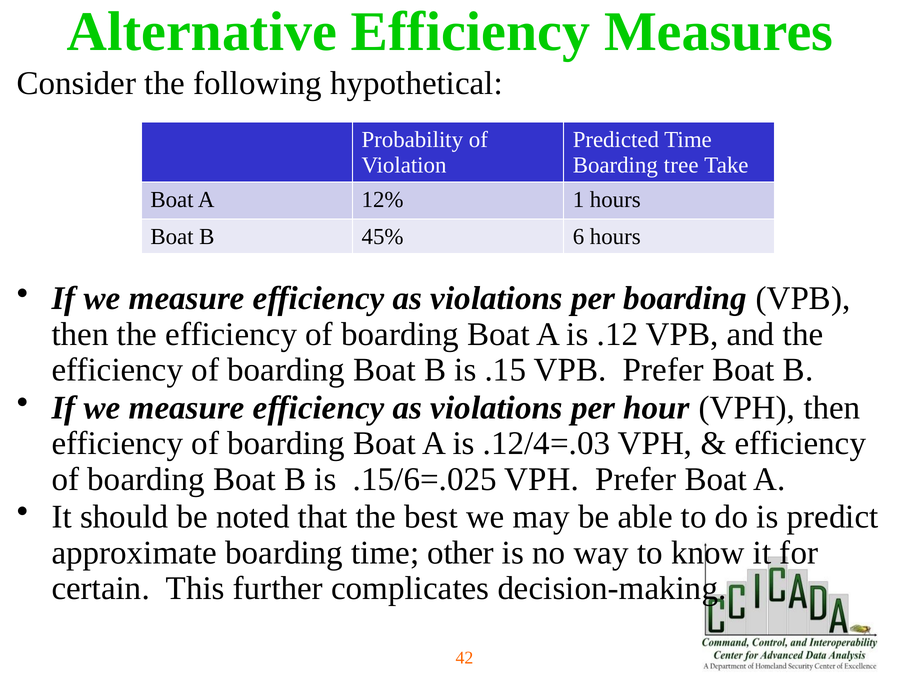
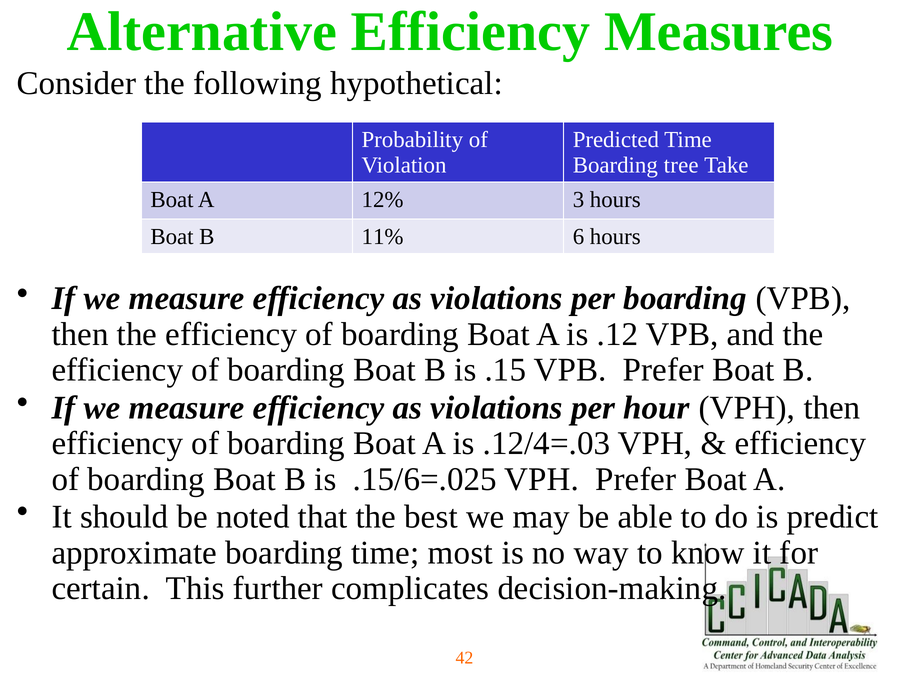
1: 1 -> 3 (578, 200)
45%: 45% -> 11% (383, 237)
other: other -> most (460, 553)
